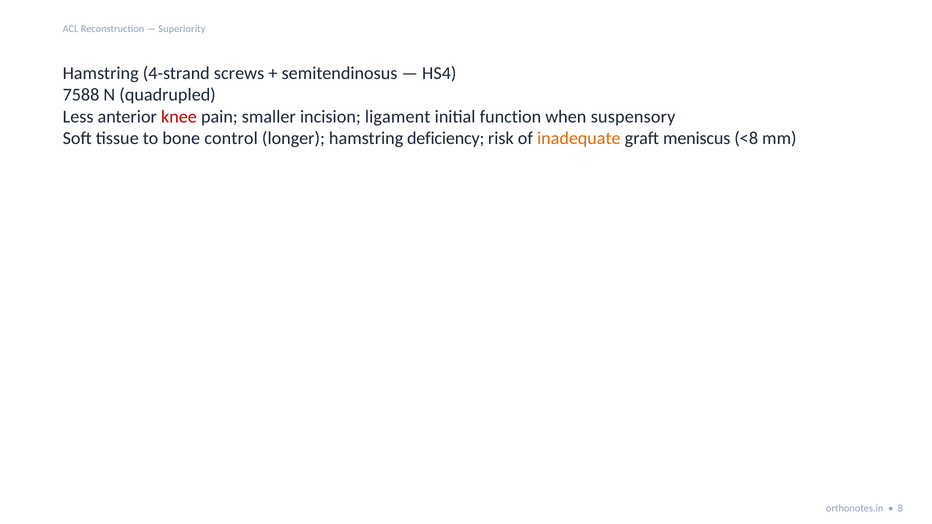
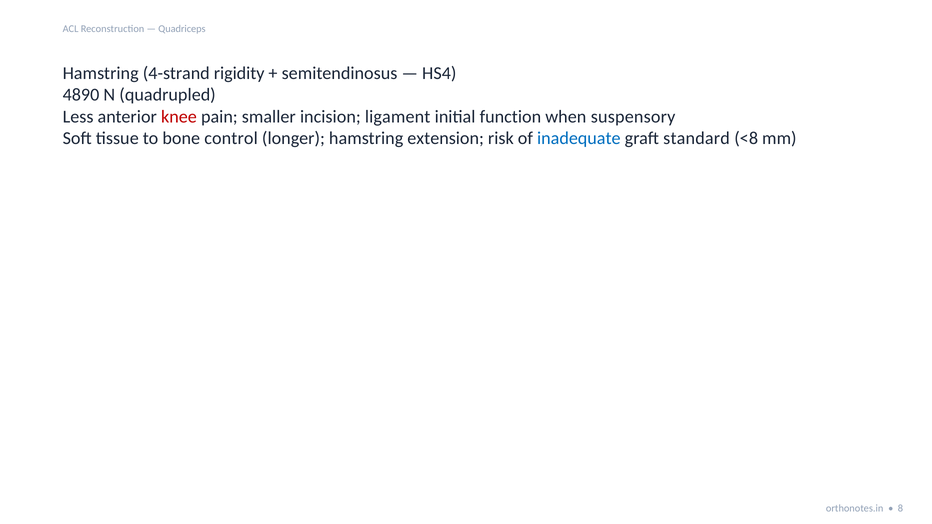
Superiority: Superiority -> Quadriceps (182, 29)
screws: screws -> rigidity (239, 73)
7588: 7588 -> 4890 (81, 95)
deficiency: deficiency -> extension (446, 138)
inadequate colour: orange -> blue (579, 138)
meniscus: meniscus -> standard (697, 138)
